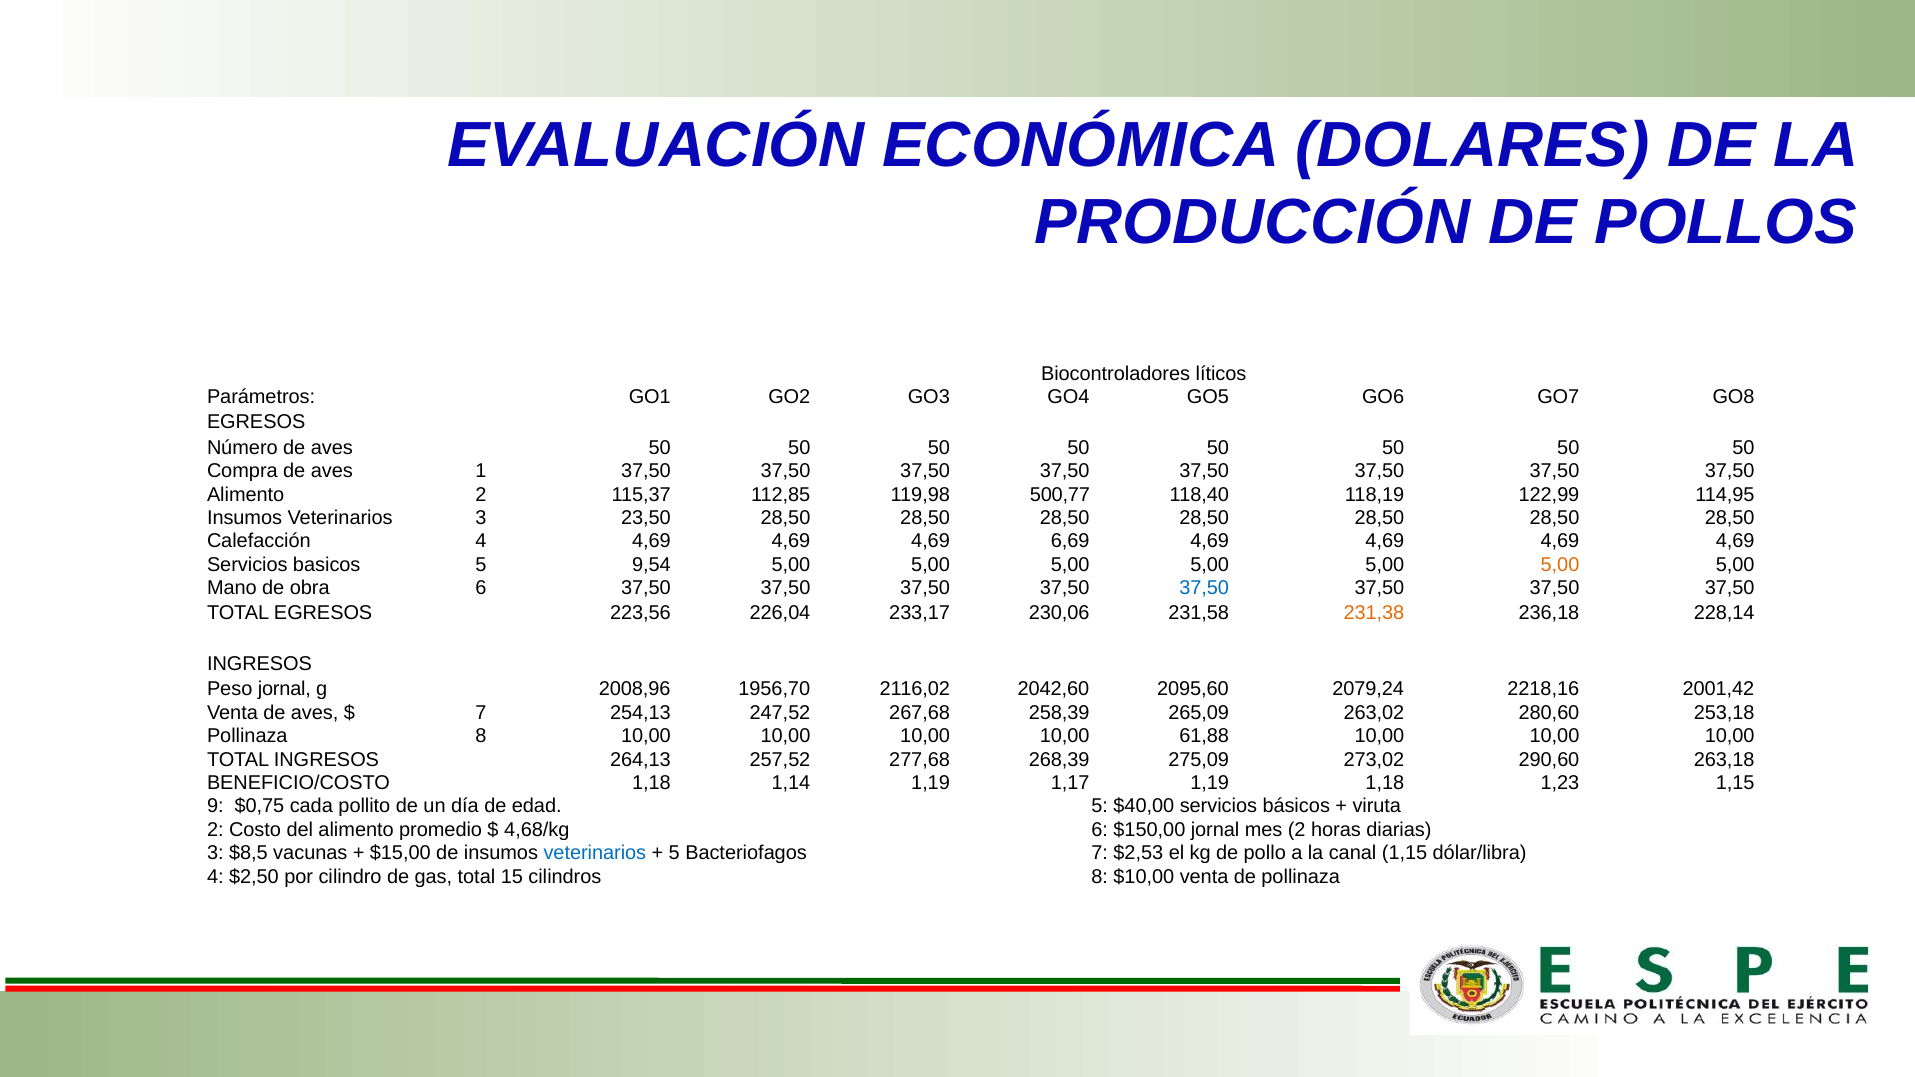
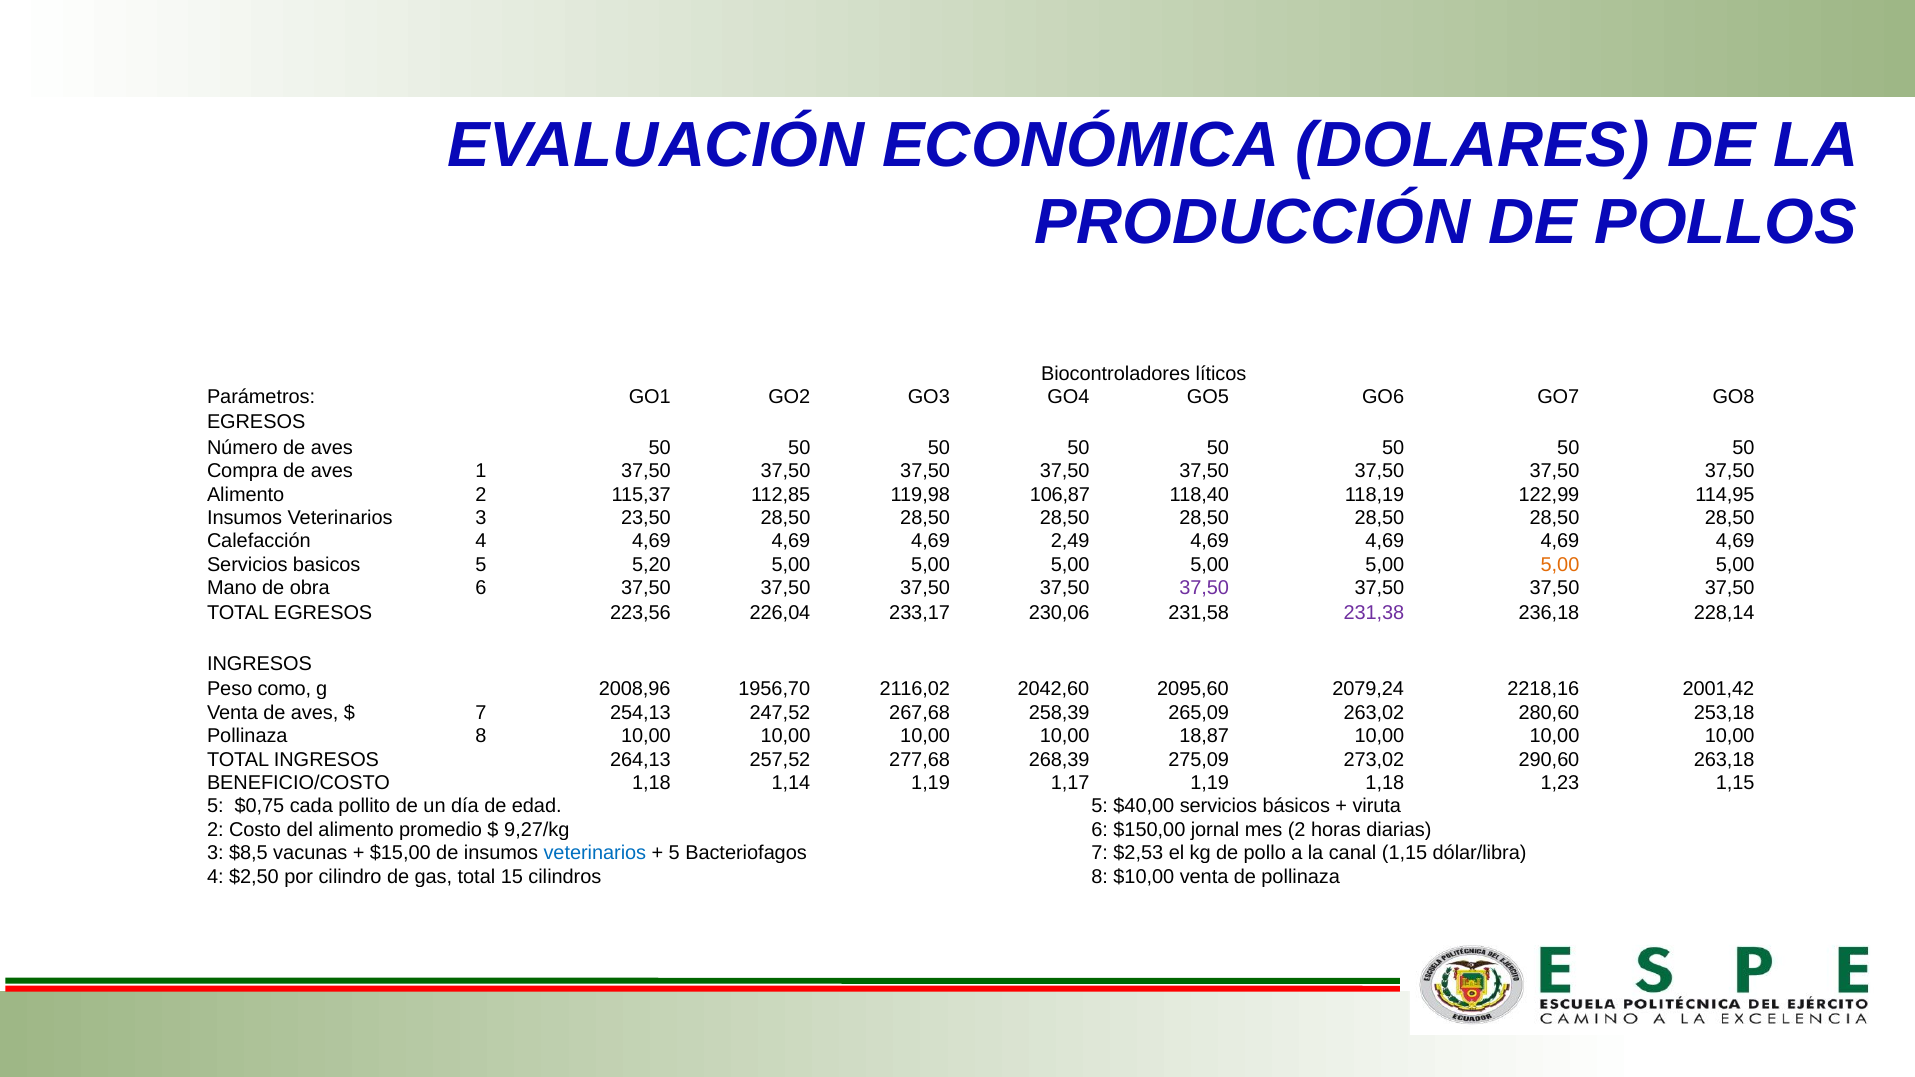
500,77: 500,77 -> 106,87 (1060, 495)
6,69: 6,69 -> 2,49 (1070, 541)
9,54: 9,54 -> 5,20 (651, 565)
37,50 colour: blue -> purple (1204, 588)
231,38 colour: orange -> purple (1374, 613)
Peso jornal: jornal -> como (284, 689)
61,88: 61,88 -> 18,87 (1204, 736)
9: 9 -> 5 (215, 807)
4,68/kg: 4,68/kg -> 9,27/kg (537, 830)
